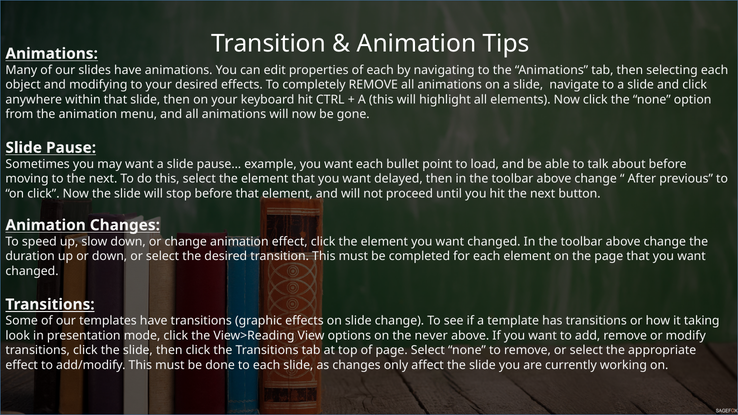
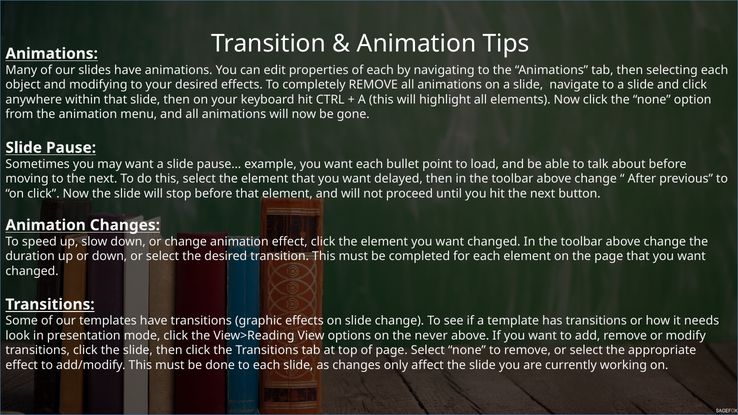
taking: taking -> needs (702, 321)
